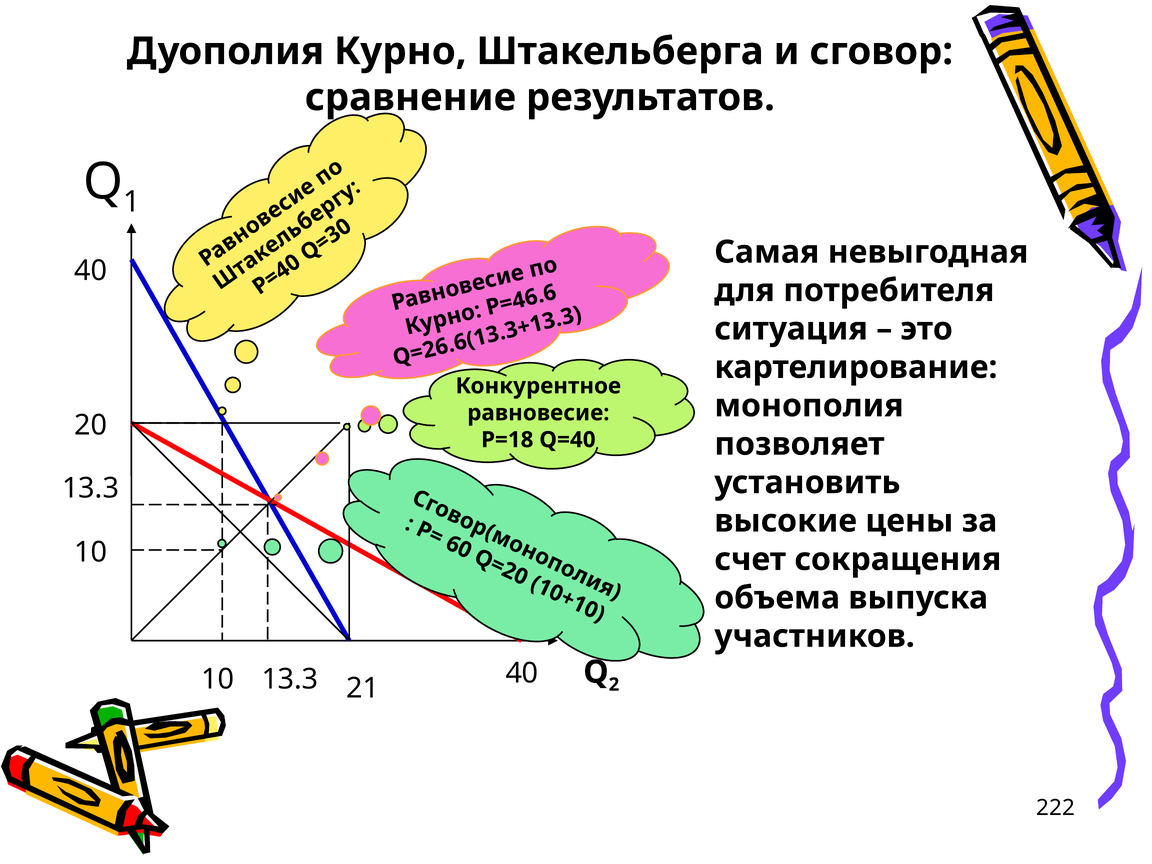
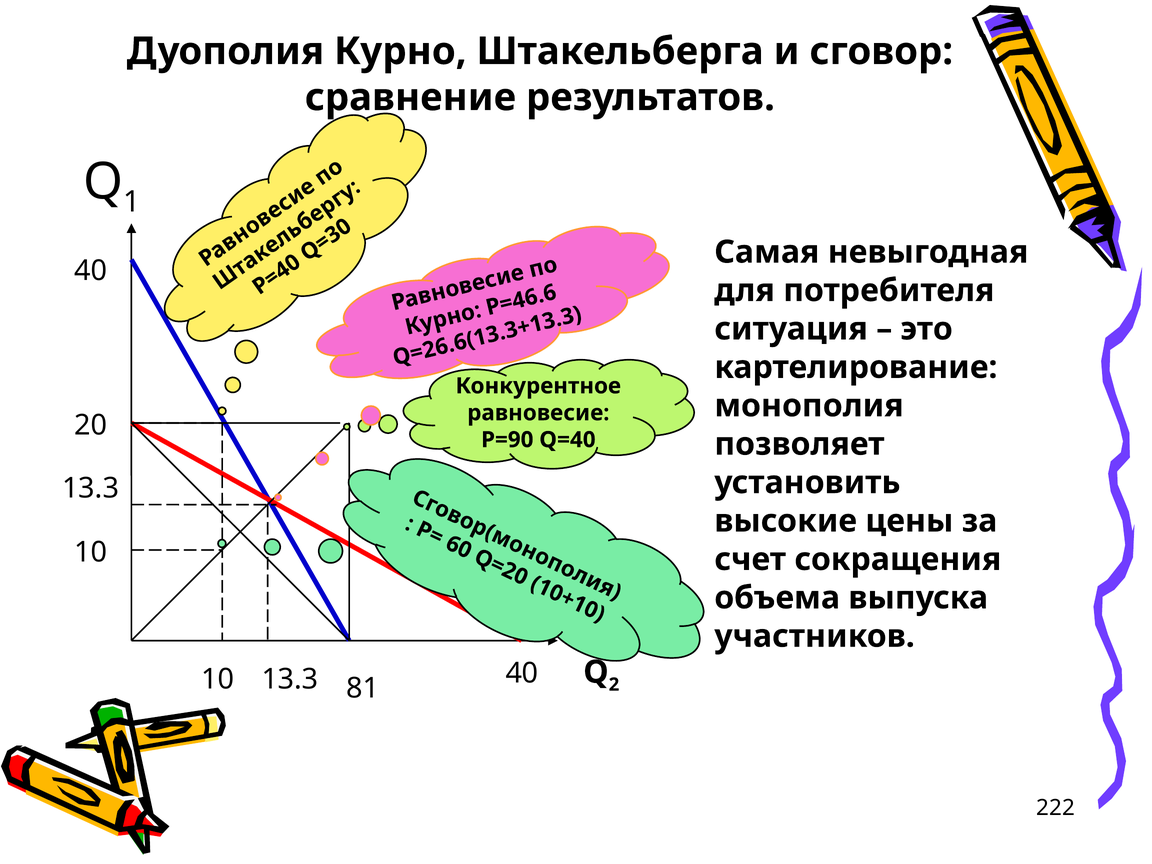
P=18: P=18 -> P=90 (507, 440)
21: 21 -> 81 (363, 688)
